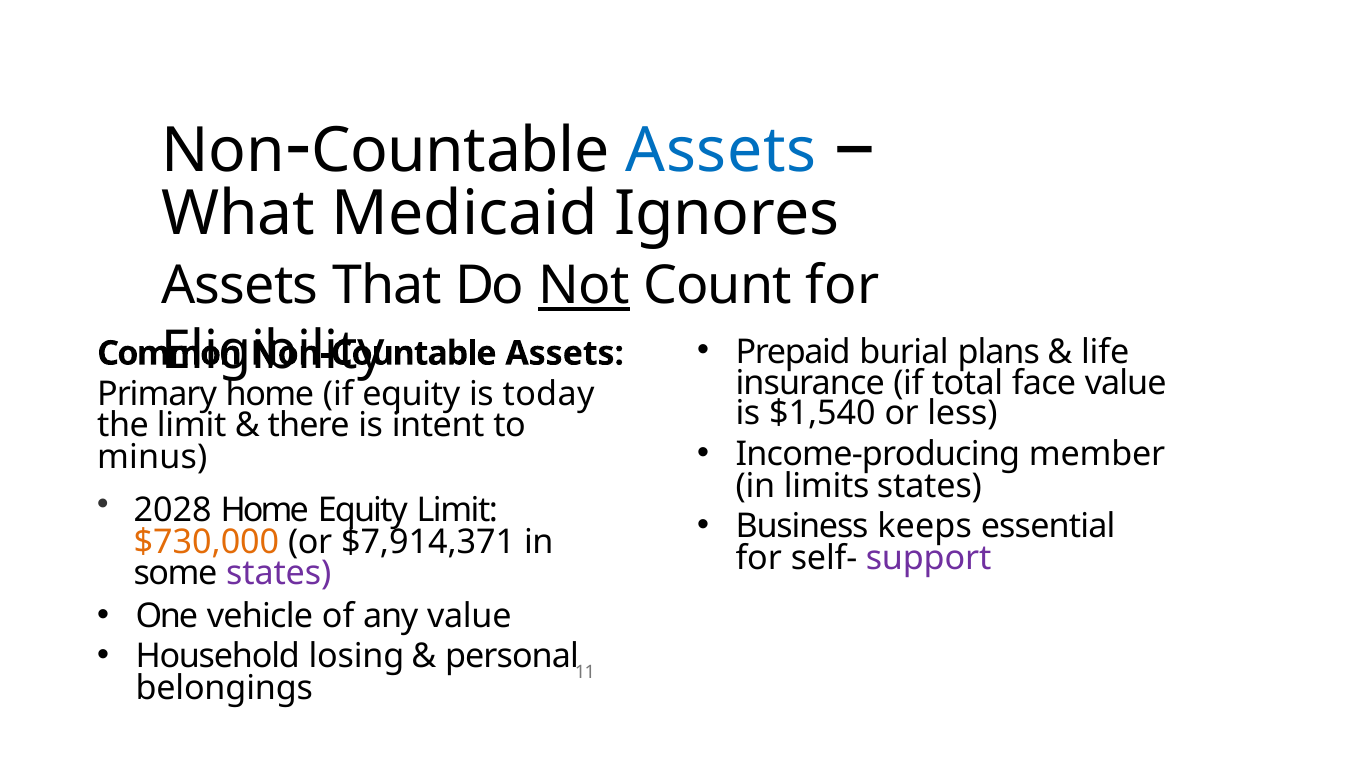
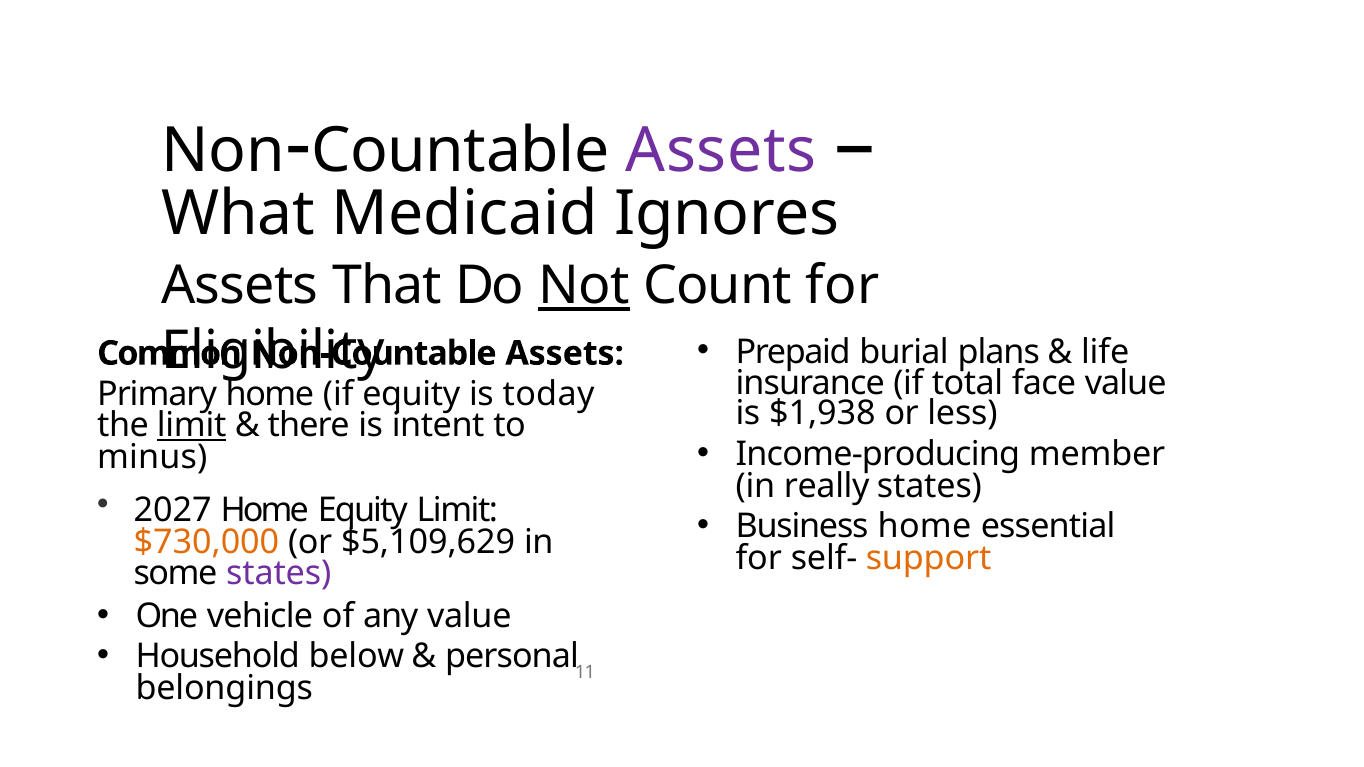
Assets colour: blue -> purple (721, 151)
$1,540: $1,540 -> $1,938 (822, 414)
limit underline: none -> present (192, 426)
limits: limits -> really (827, 486)
2028: 2028 -> 2027 (173, 510)
Business keeps: keeps -> home (925, 526)
$7,914,371: $7,914,371 -> $5,109,629 (428, 542)
support colour: purple -> orange (929, 558)
losing: losing -> below (356, 657)
